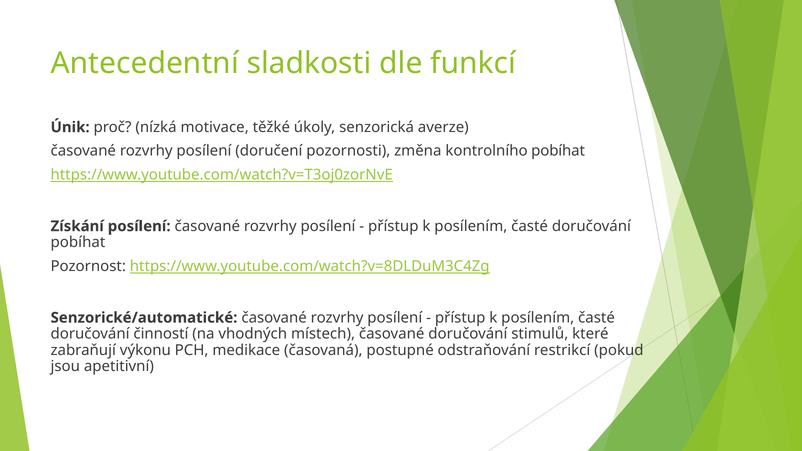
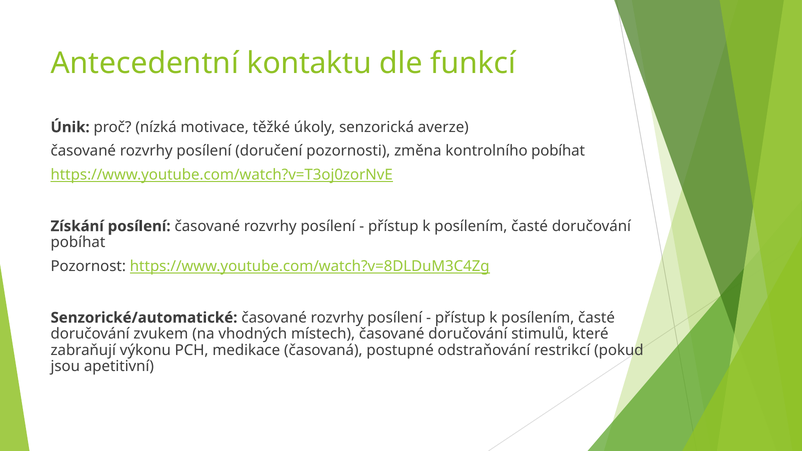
sladkosti: sladkosti -> kontaktu (309, 63)
činností: činností -> zvukem (161, 334)
